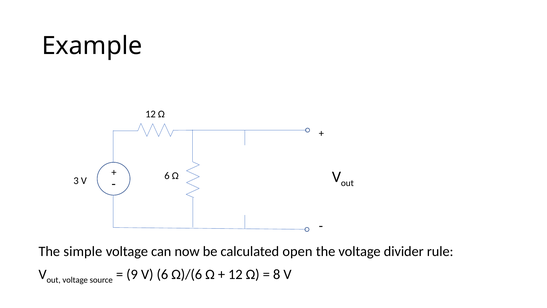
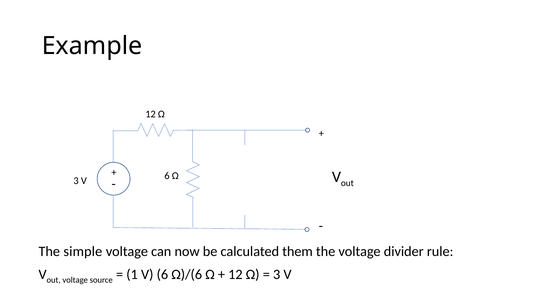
open: open -> them (298, 251)
9: 9 -> 1 (132, 274)
8: 8 -> 3 (277, 274)
